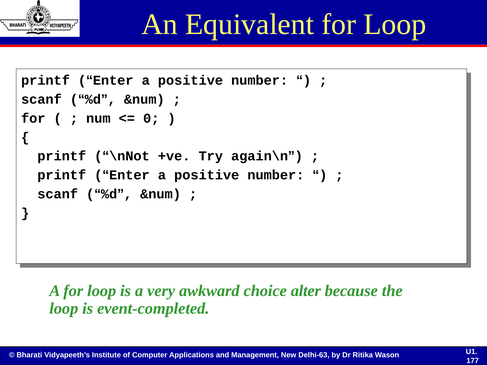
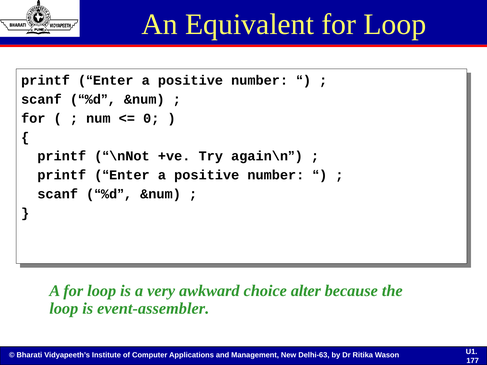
event-completed: event-completed -> event-assembler (153, 309)
